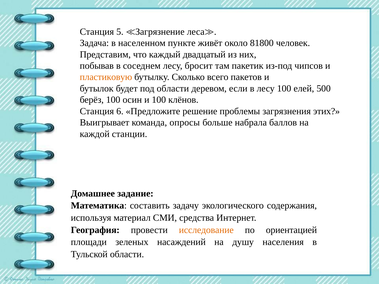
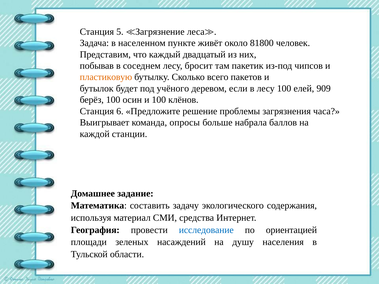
под области: области -> учёного (173, 89)
500: 500 -> 909 (324, 89)
этих: этих -> часа (326, 111)
исследование colour: orange -> blue (206, 230)
